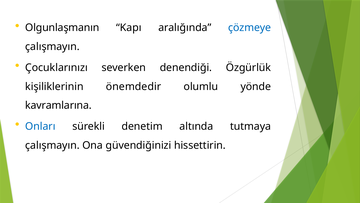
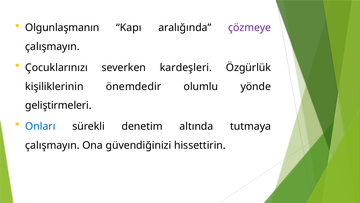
çözmeye colour: blue -> purple (250, 28)
denendiği: denendiği -> kardeşleri (186, 67)
kavramlarına: kavramlarına -> geliştirmeleri (58, 105)
